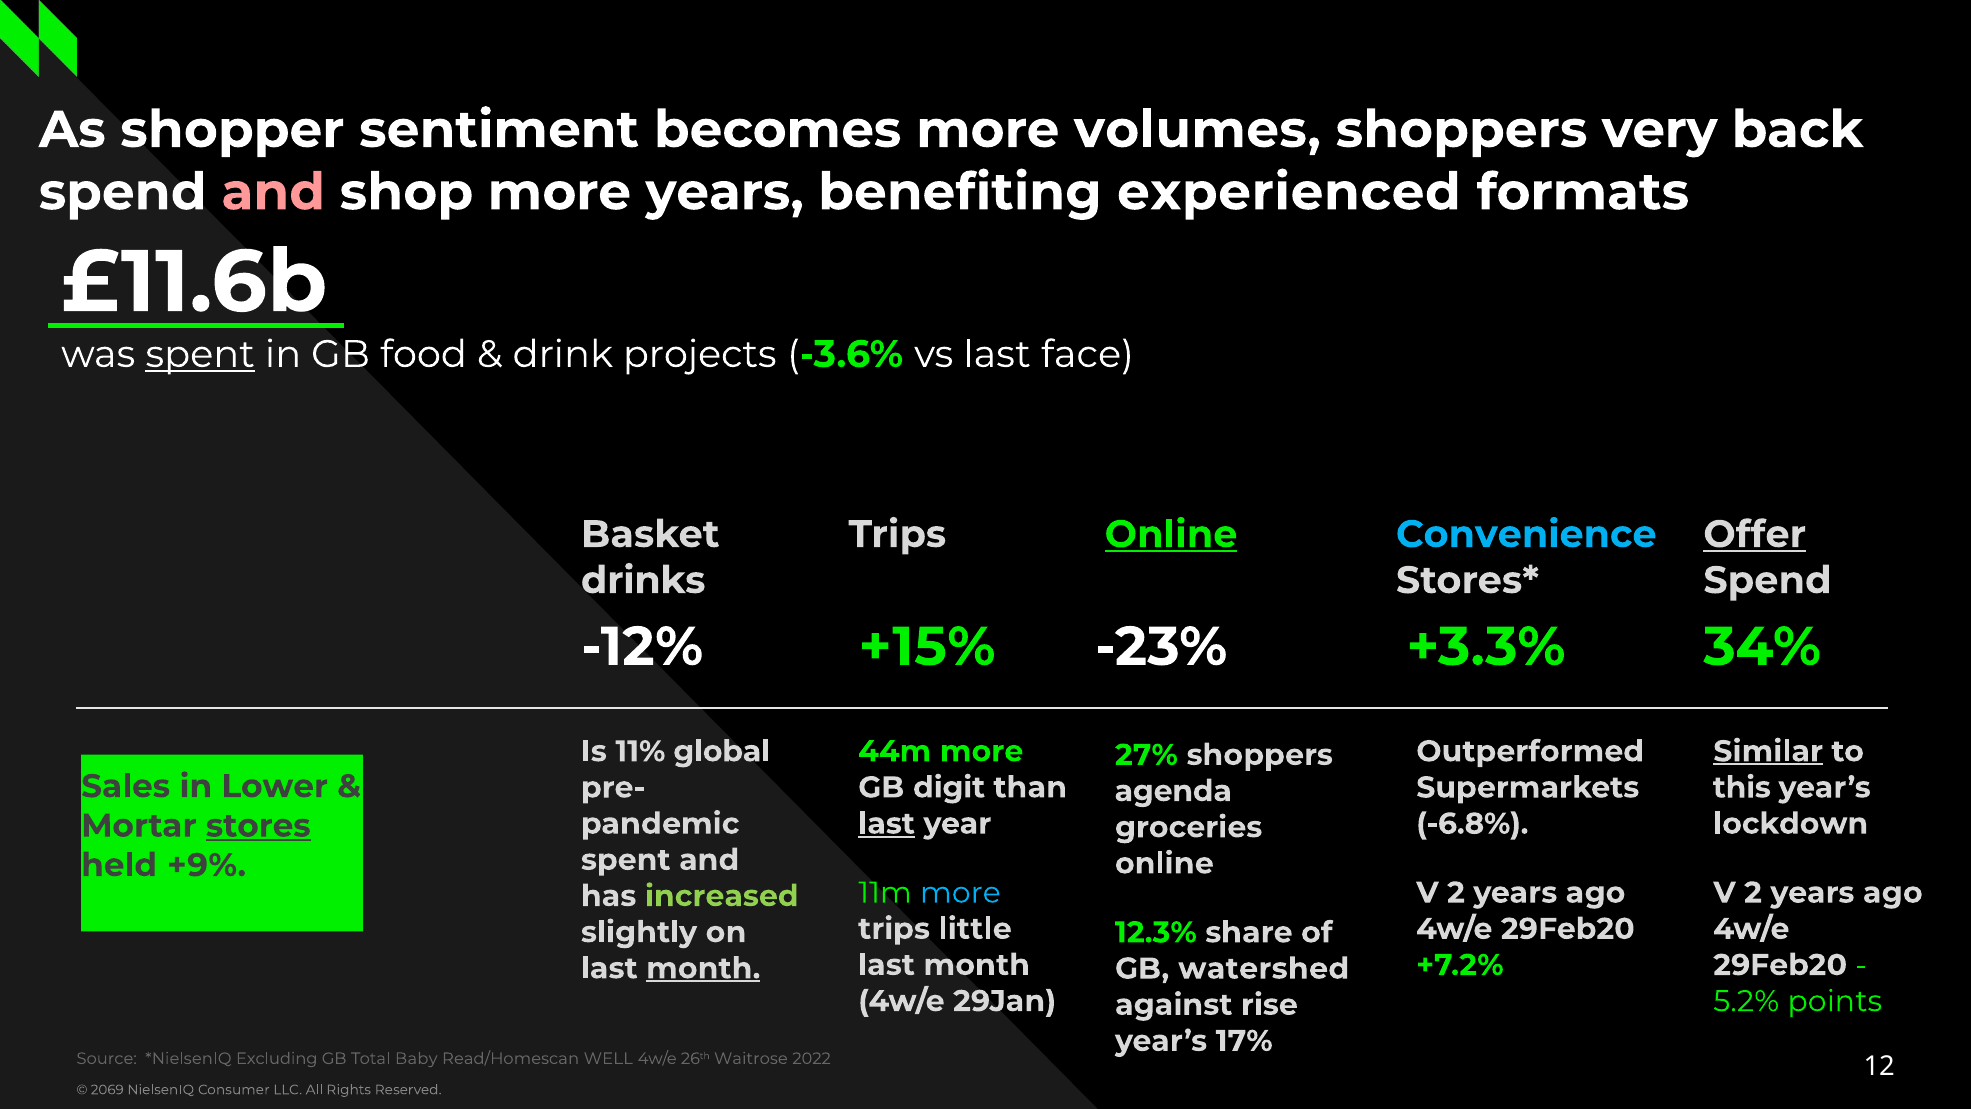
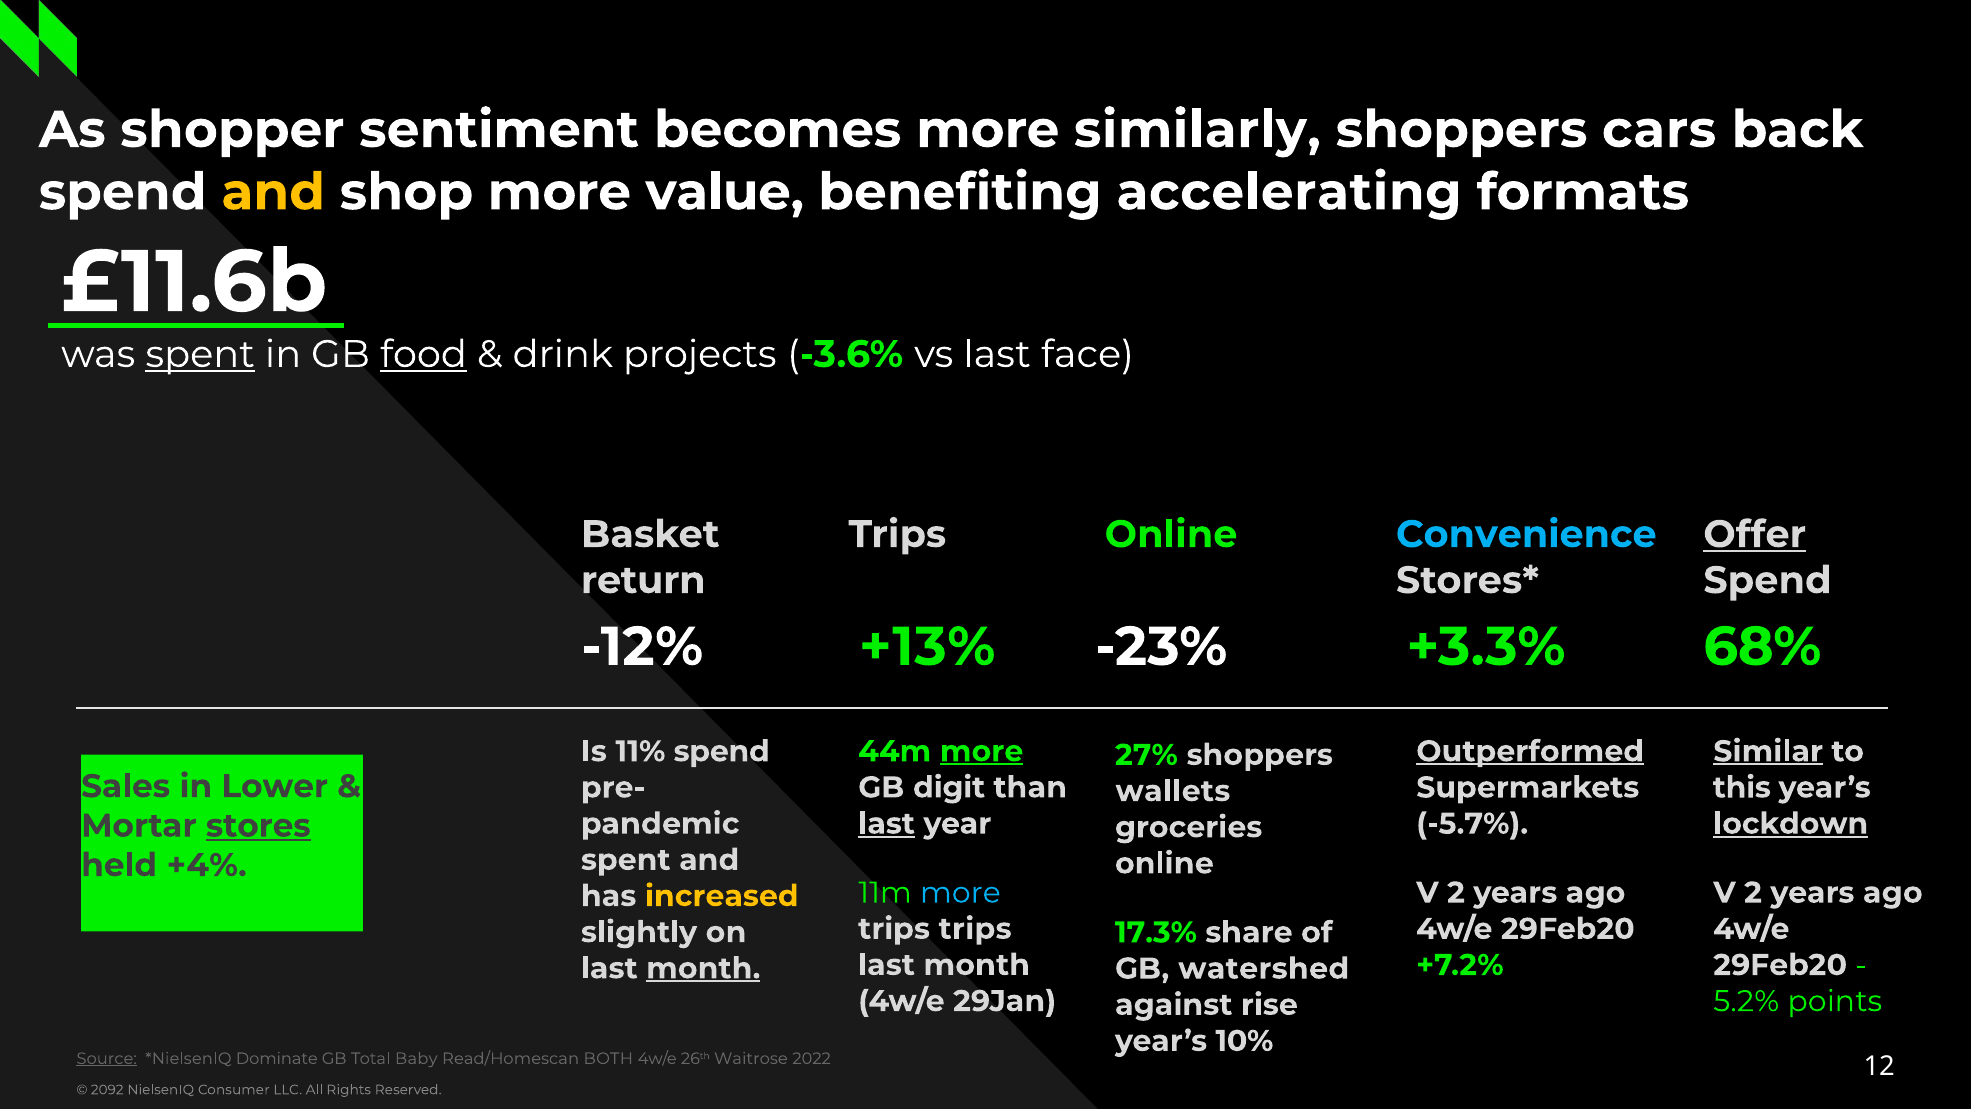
volumes: volumes -> similarly (1197, 130)
very: very -> cars (1659, 130)
and colour: pink -> yellow (273, 192)
more years: years -> value (725, 192)
experienced: experienced -> accelerating (1289, 192)
food underline: none -> present (423, 354)
Online underline: present -> none (1171, 534)
drinks: drinks -> return (643, 580)
+15%: +15% -> +13% (927, 647)
34%: 34% -> 68% (1762, 647)
11% global: global -> spend (722, 751)
more underline: none -> present (982, 751)
Outperformed underline: none -> present (1530, 751)
agenda: agenda -> wallets (1173, 791)
-6.8%: -6.8% -> -5.7% (1472, 824)
lockdown underline: none -> present (1791, 824)
+9%: +9% -> +4% (207, 865)
increased colour: light green -> yellow (722, 896)
trips little: little -> trips (975, 929)
12.3%: 12.3% -> 17.3% (1156, 932)
17%: 17% -> 10% (1244, 1041)
Source underline: none -> present (107, 1058)
Excluding: Excluding -> Dominate (277, 1058)
WELL: WELL -> BOTH (608, 1058)
2069: 2069 -> 2092 (107, 1089)
